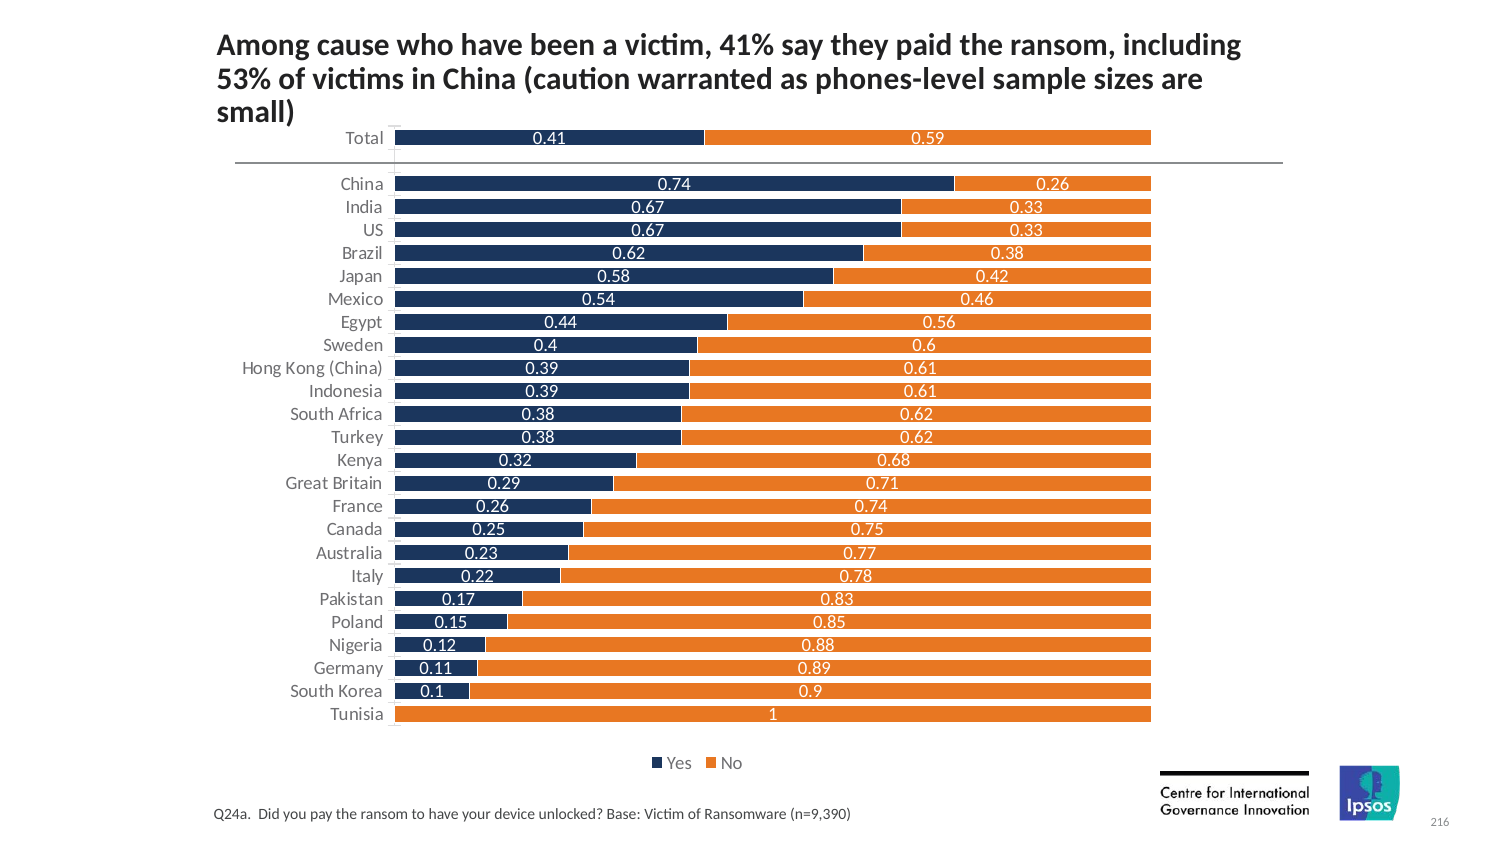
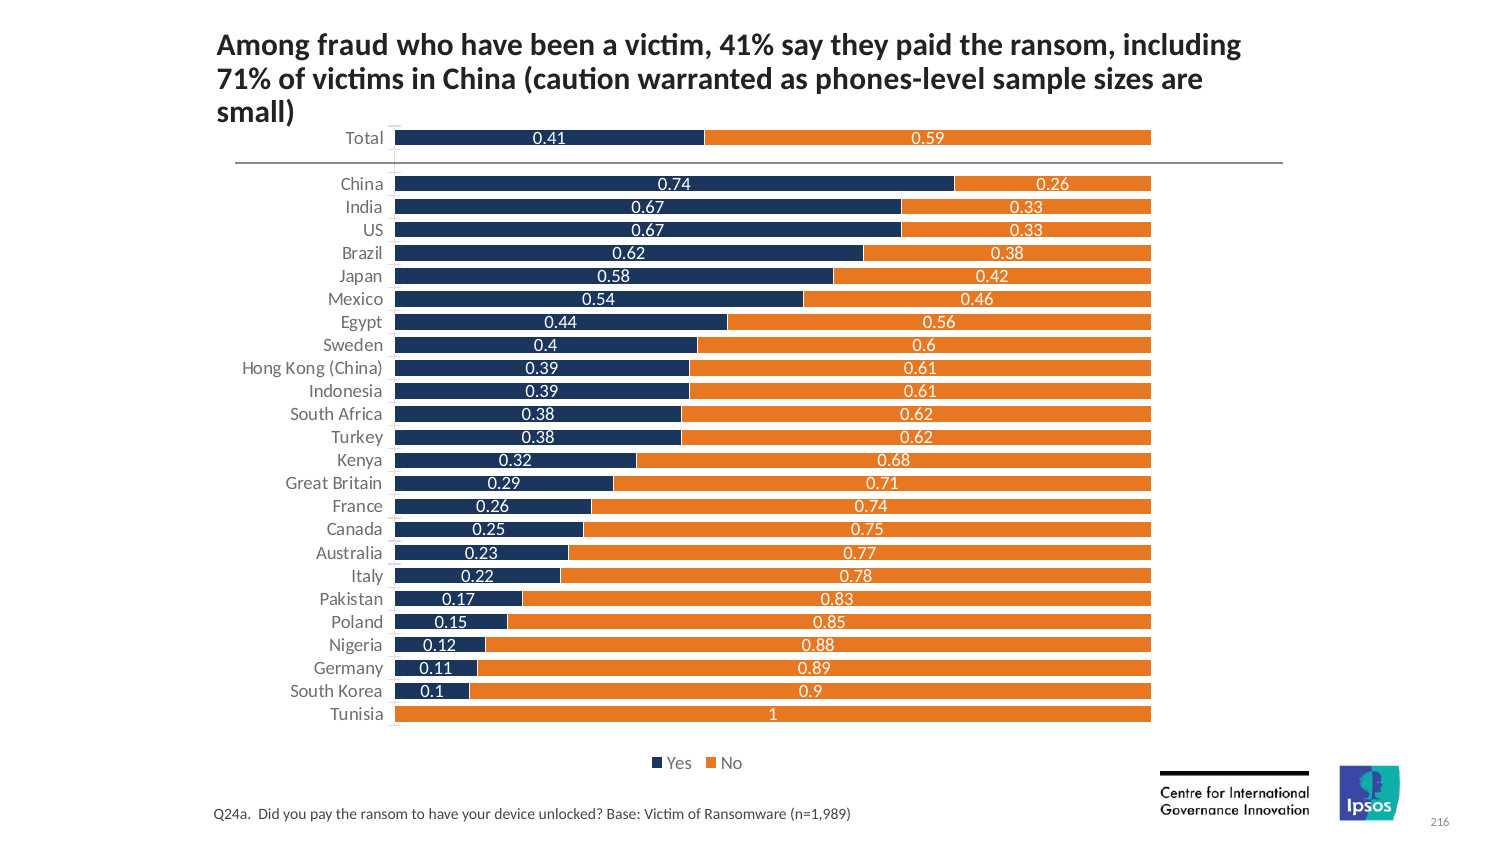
cause: cause -> fraud (353, 45)
53%: 53% -> 71% (244, 79)
n=9,390: n=9,390 -> n=1,989 (821, 814)
